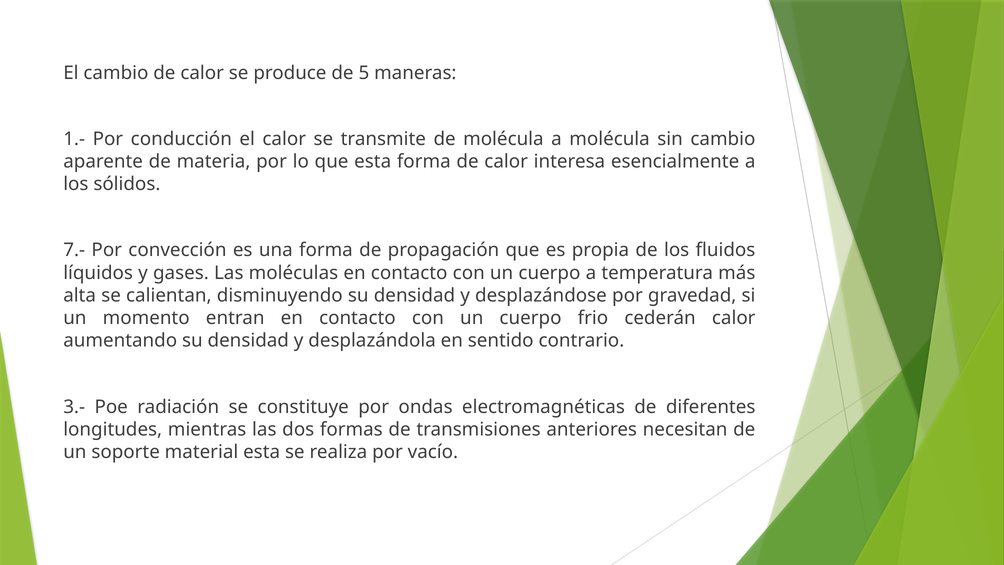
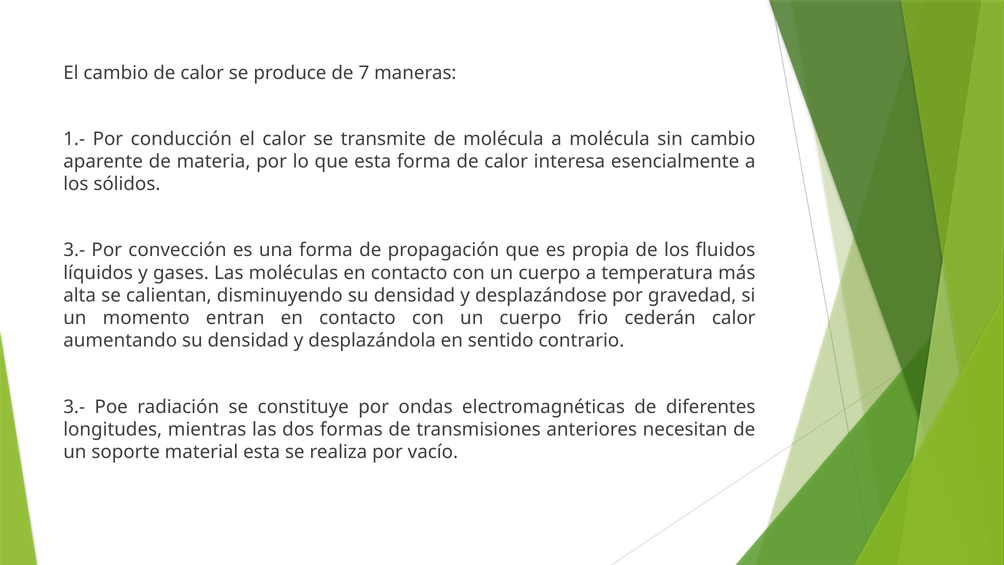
5: 5 -> 7 (364, 73)
7.-: 7.- -> 3.- (74, 250)
